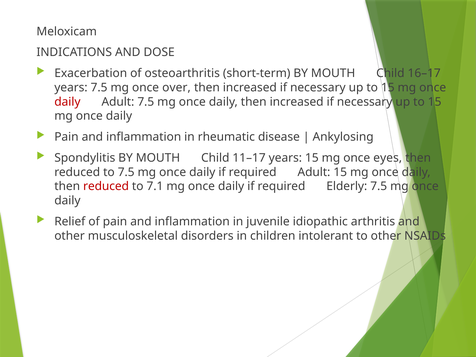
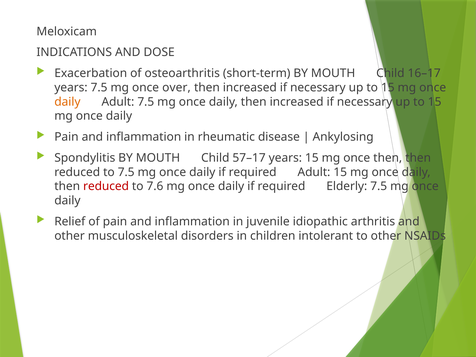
daily colour: red -> orange (67, 102)
11–17: 11–17 -> 57–17 (249, 158)
once eyes: eyes -> then (388, 158)
7.1: 7.1 -> 7.6 (155, 186)
